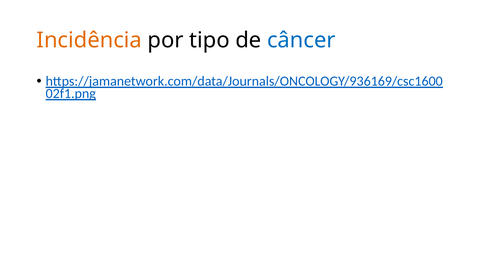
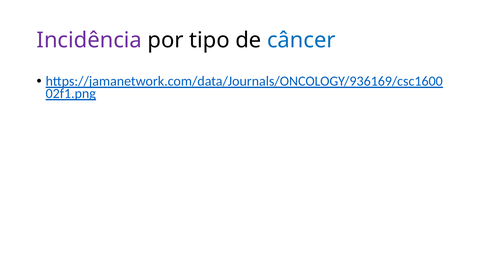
Incidência colour: orange -> purple (89, 40)
